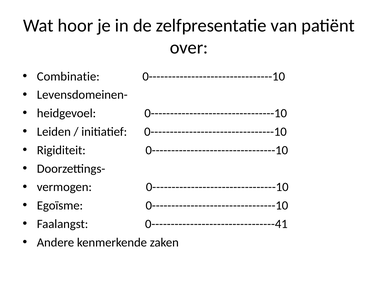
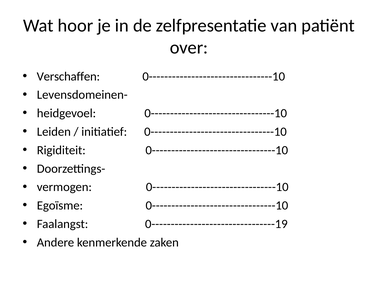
Combinatie: Combinatie -> Verschaffen (68, 76)
0--------------------------------41: 0--------------------------------41 -> 0--------------------------------19 (216, 224)
